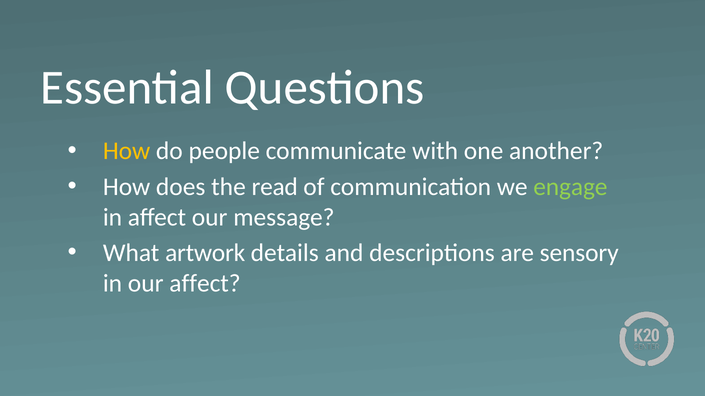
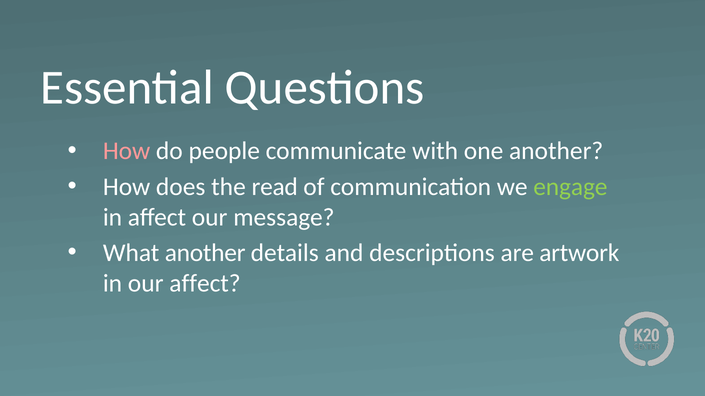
How colour: yellow -> pink (127, 151)
What artwork: artwork -> another (205, 253)
sensory: sensory -> artwork (579, 253)
